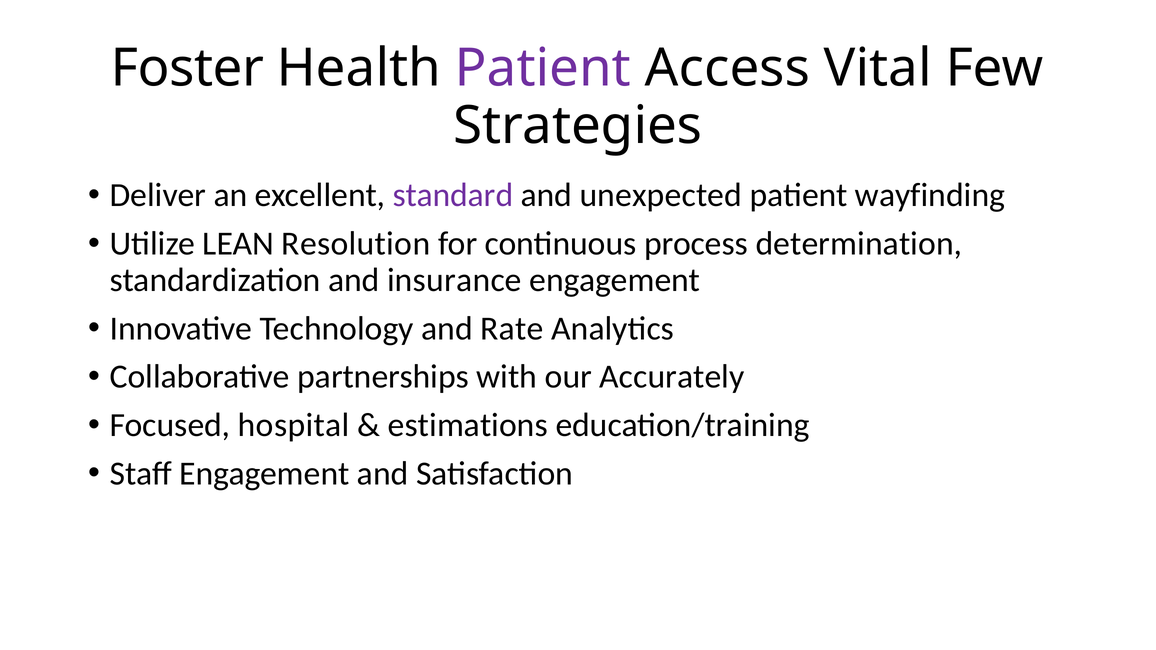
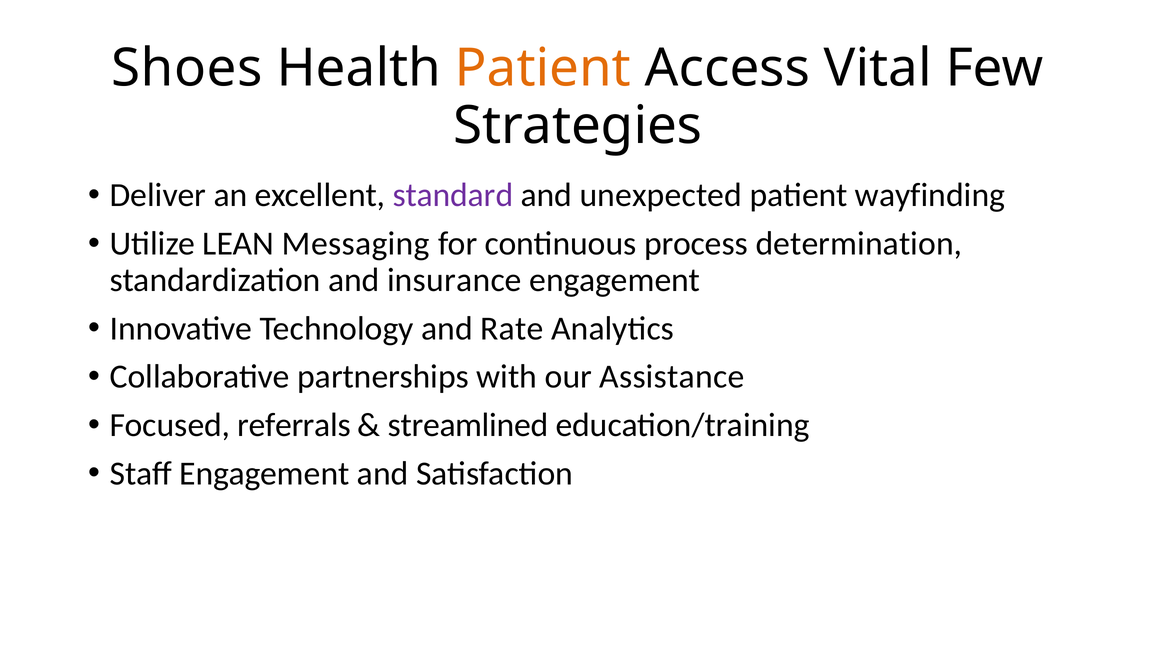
Foster: Foster -> Shoes (187, 69)
Patient colour: purple -> orange (543, 69)
Resolution: Resolution -> Messaging (356, 244)
Accurately: Accurately -> Assistance (672, 377)
hospital: hospital -> referrals (294, 425)
estimations: estimations -> streamlined (468, 425)
